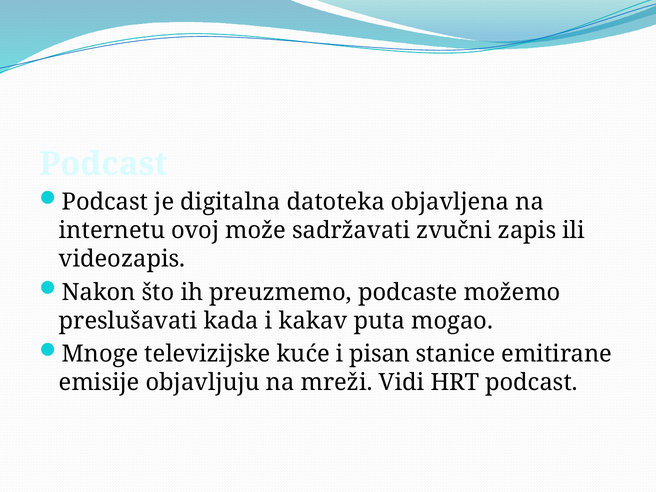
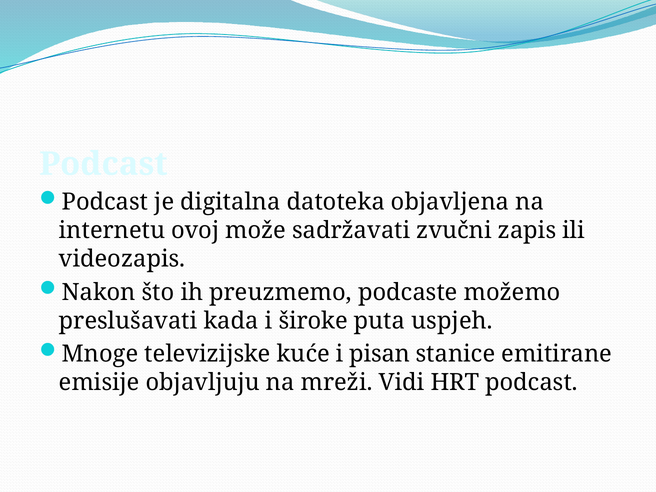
kakav: kakav -> široke (313, 321)
mogao: mogao -> uspjeh (452, 321)
